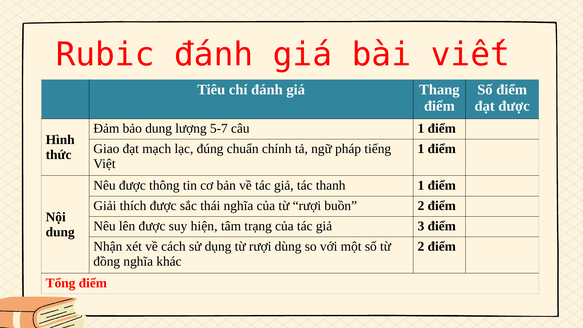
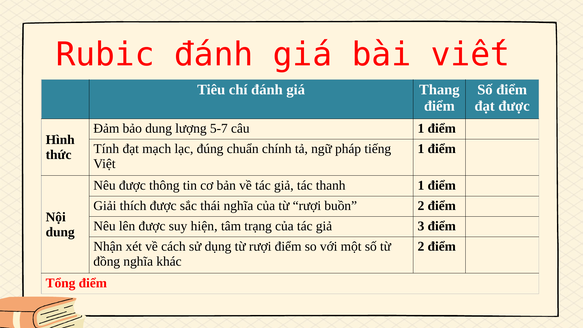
Giao: Giao -> Tính (106, 149)
rượi dùng: dùng -> điểm (288, 246)
